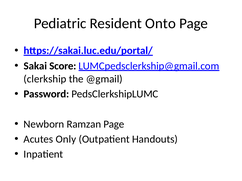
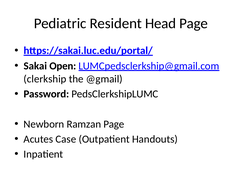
Onto: Onto -> Head (161, 23)
Score: Score -> Open (63, 66)
Only: Only -> Case (66, 140)
